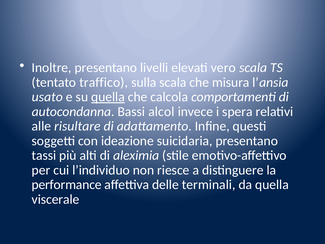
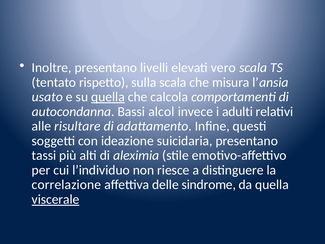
traffico: traffico -> rispetto (104, 82)
spera: spera -> adulti (238, 111)
performance: performance -> correlazione (66, 185)
terminali: terminali -> sindrome (209, 185)
viscerale underline: none -> present (56, 199)
